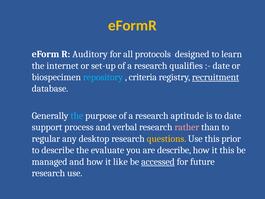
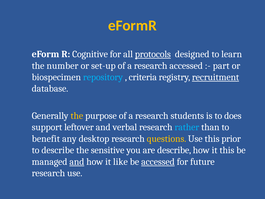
Auditory: Auditory -> Cognitive (90, 54)
protocols underline: none -> present (153, 54)
internet: internet -> number (62, 66)
research qualifies: qualifies -> accessed (186, 66)
date: date -> part (221, 66)
the colour: light blue -> yellow (77, 116)
aptitude: aptitude -> students (187, 116)
to date: date -> does (233, 116)
process: process -> leftover (79, 127)
rather colour: pink -> light blue (187, 127)
regular: regular -> benefit (46, 139)
evaluate: evaluate -> sensitive (108, 150)
and underline: none -> present (77, 162)
